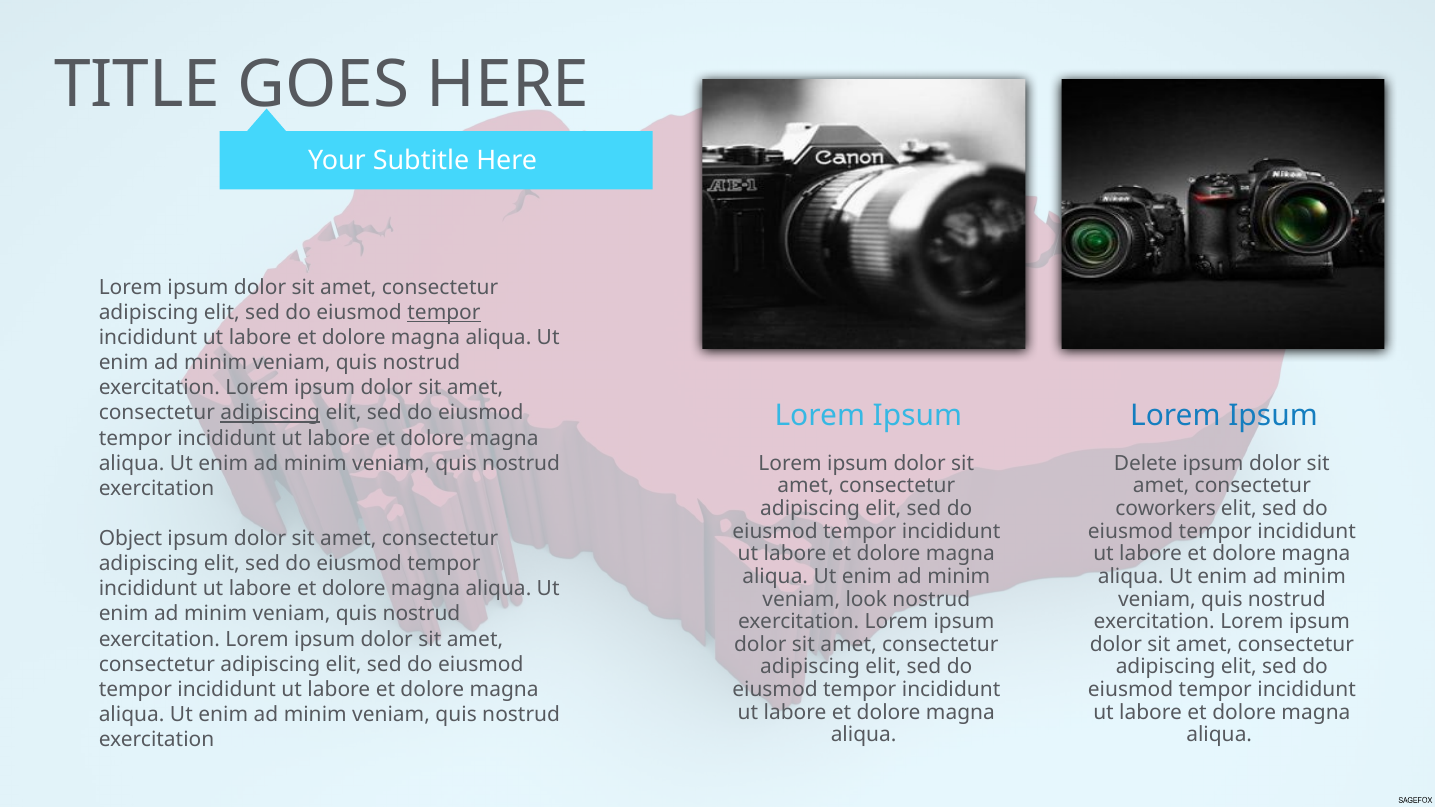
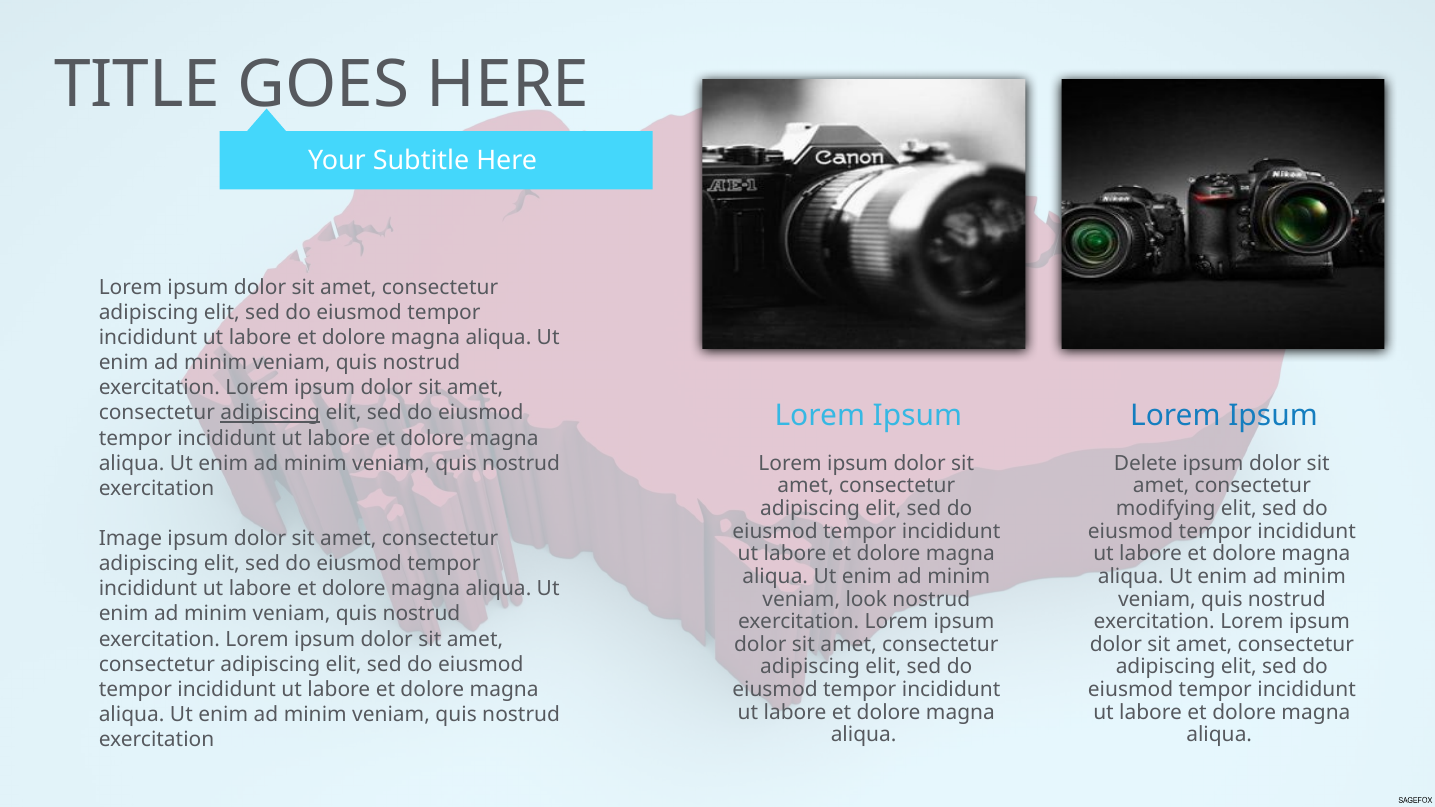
tempor underline: present -> none (444, 313)
coworkers: coworkers -> modifying (1166, 509)
Object: Object -> Image (130, 539)
